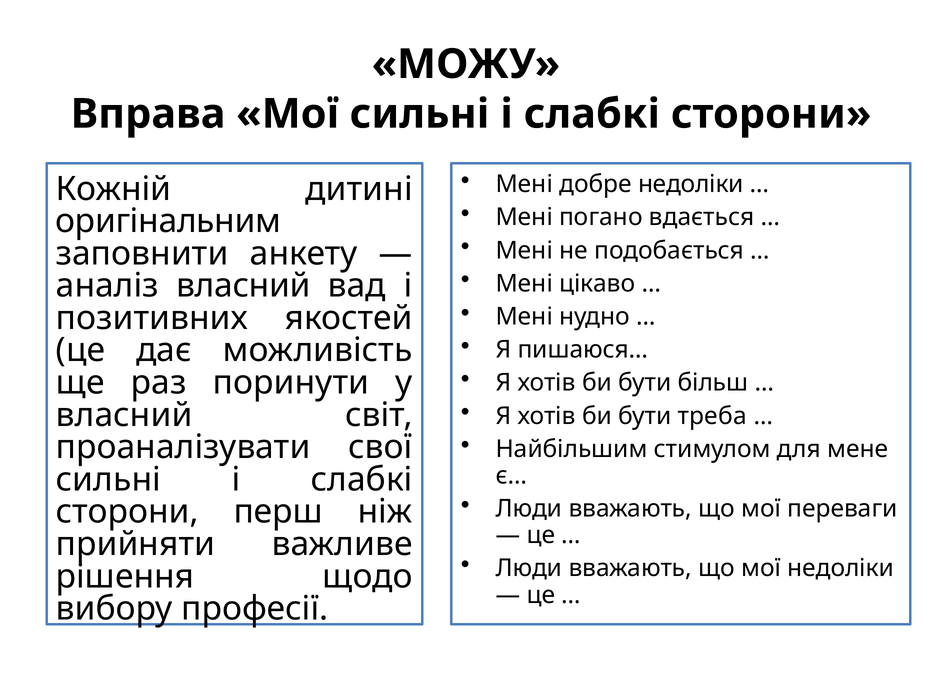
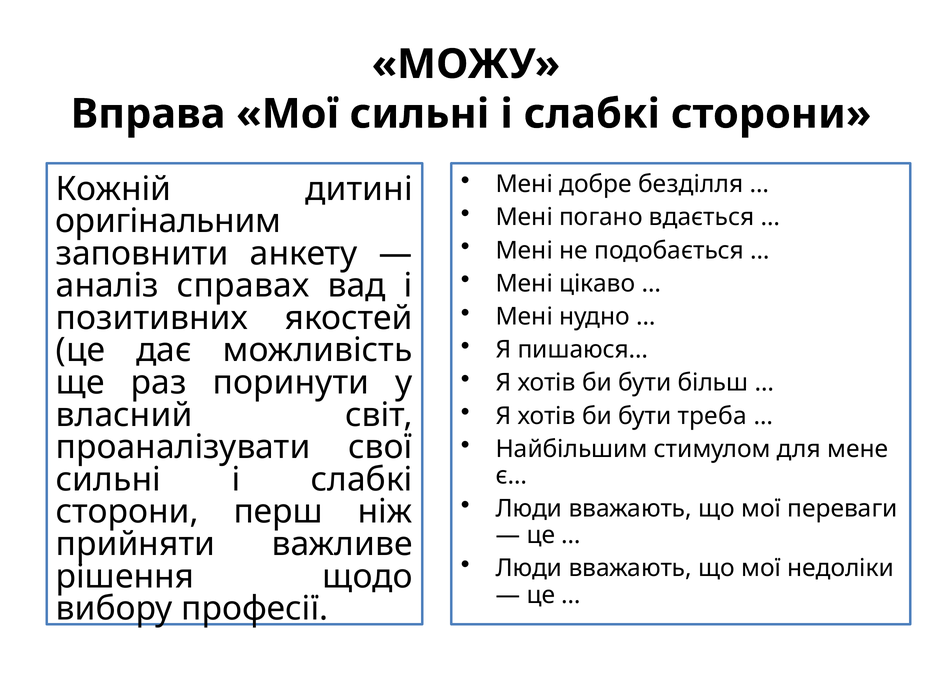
добре недоліки: недоліки -> безділля (691, 184)
аналіз власний: власний -> справах (243, 286)
